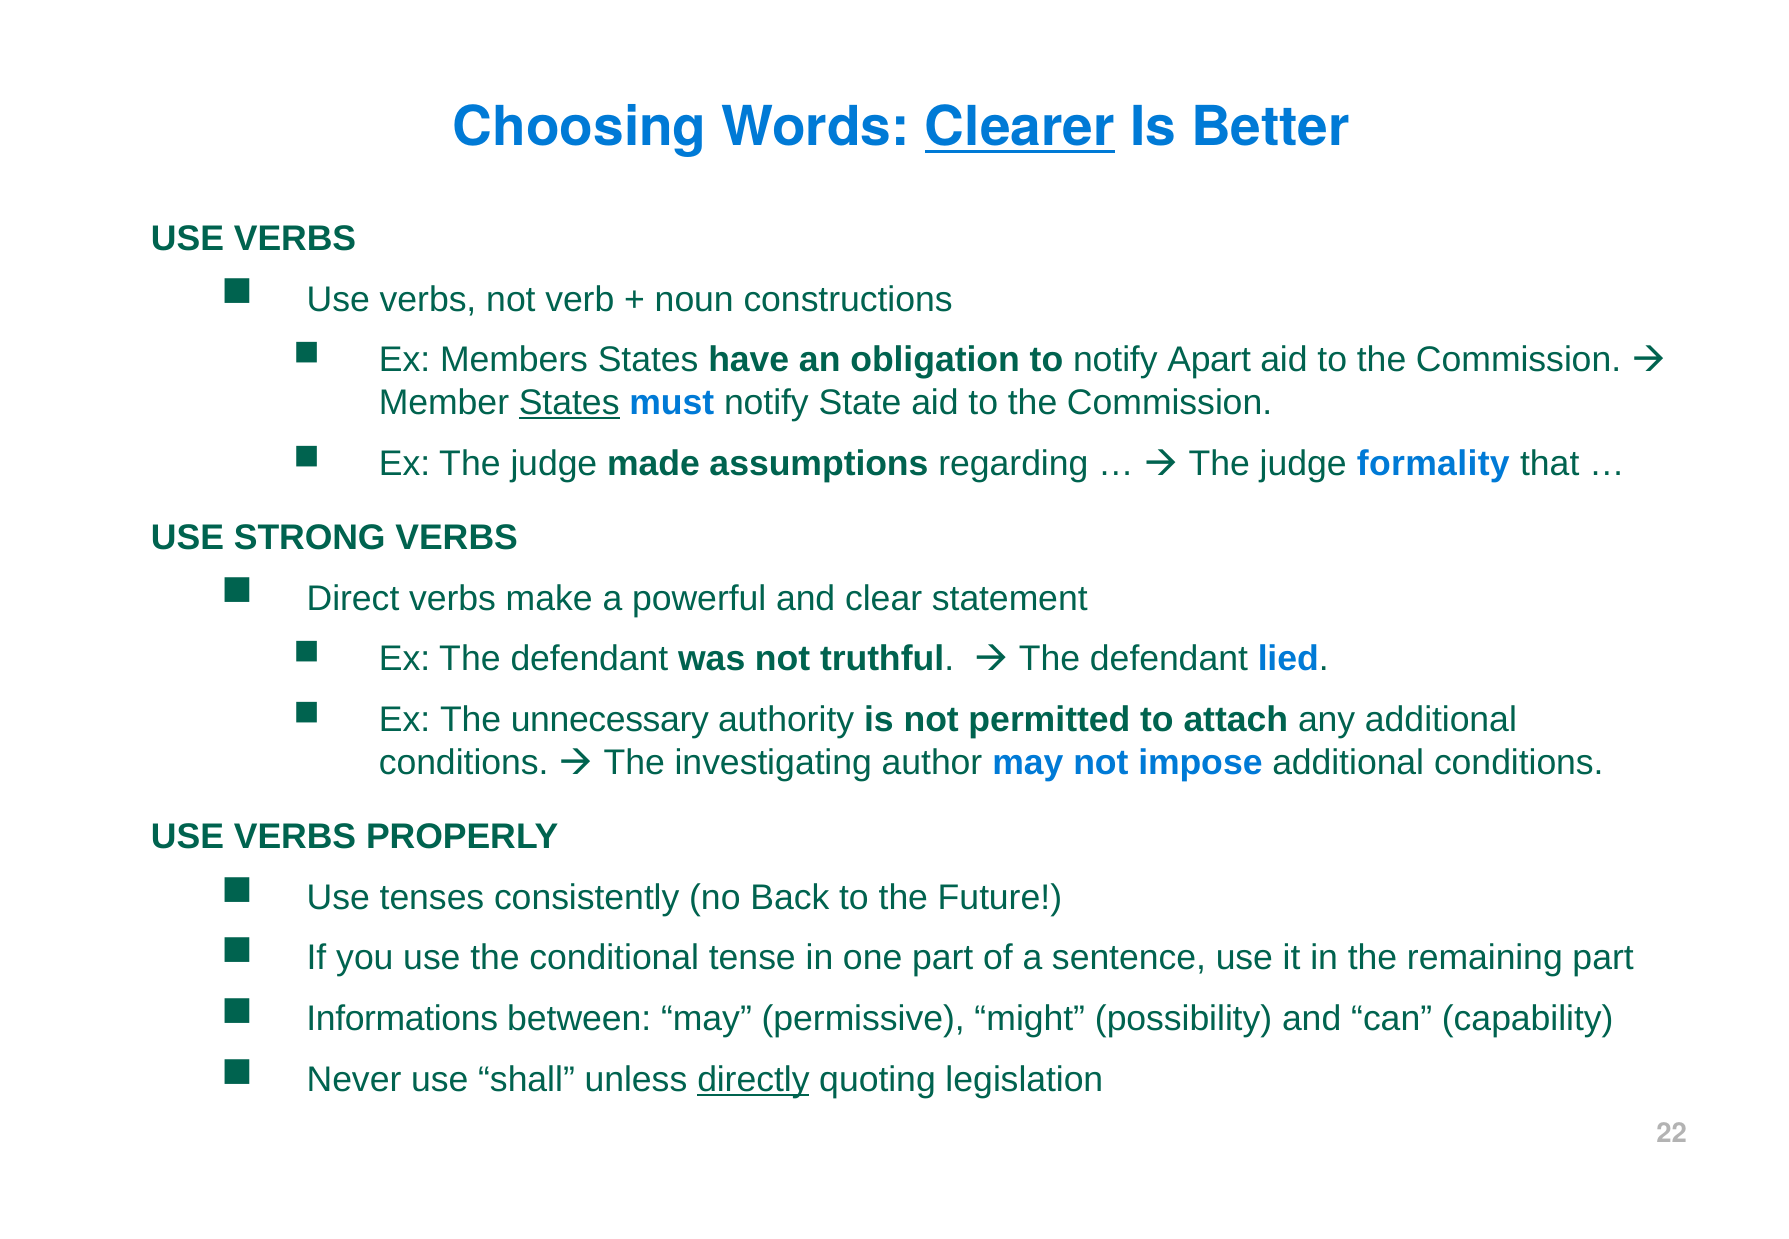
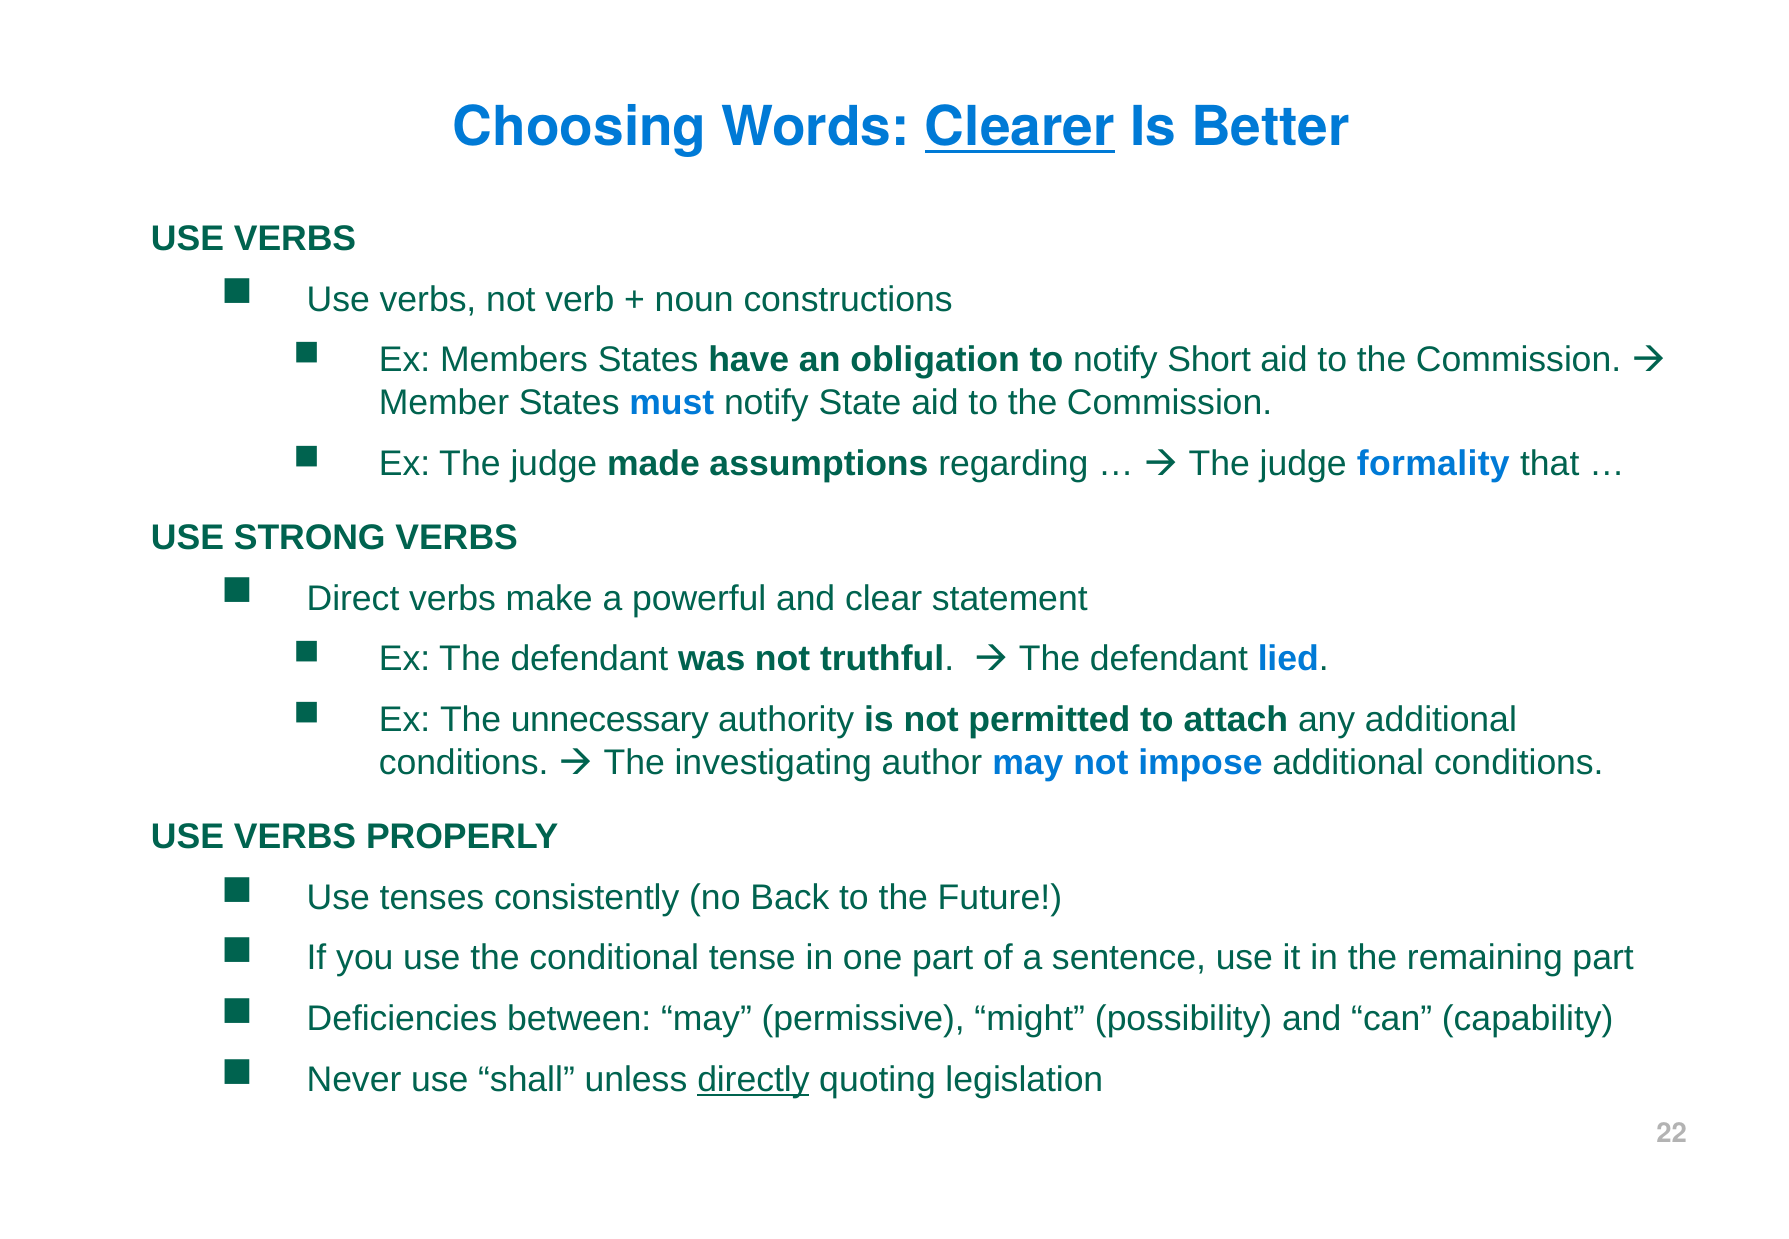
Apart: Apart -> Short (1209, 360)
States underline: present -> none (569, 402)
Informations: Informations -> Deficiencies (402, 1018)
